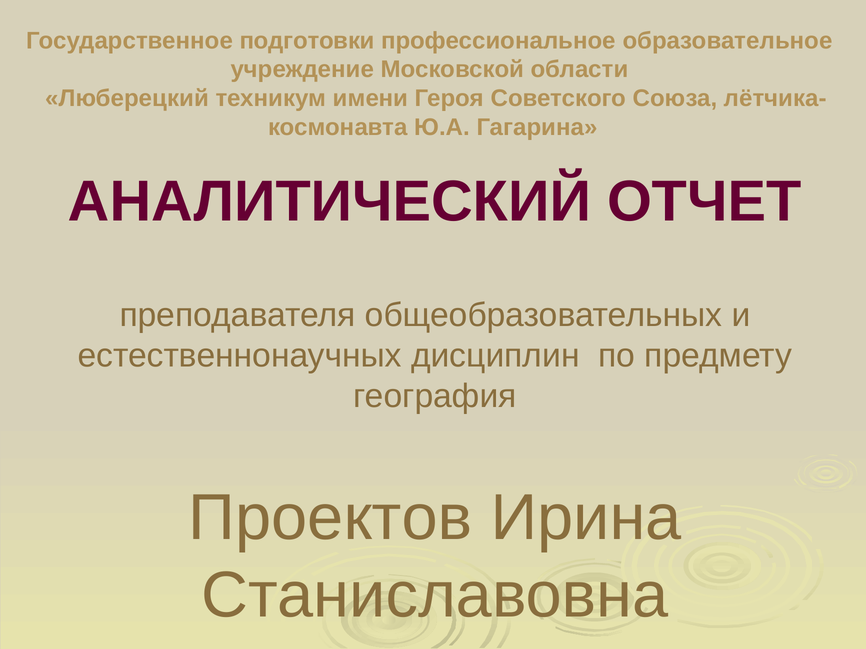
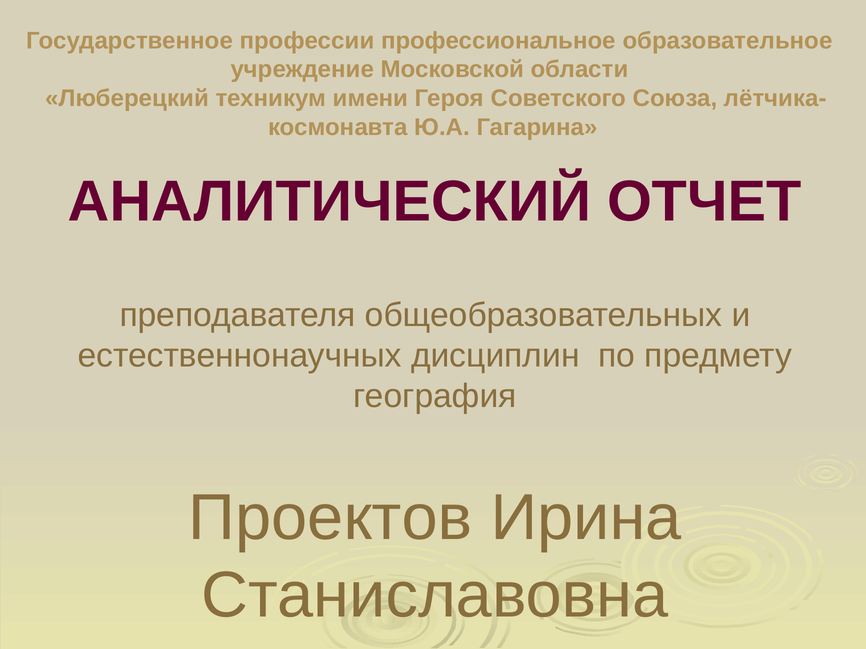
подготовки: подготовки -> профессии (307, 41)
